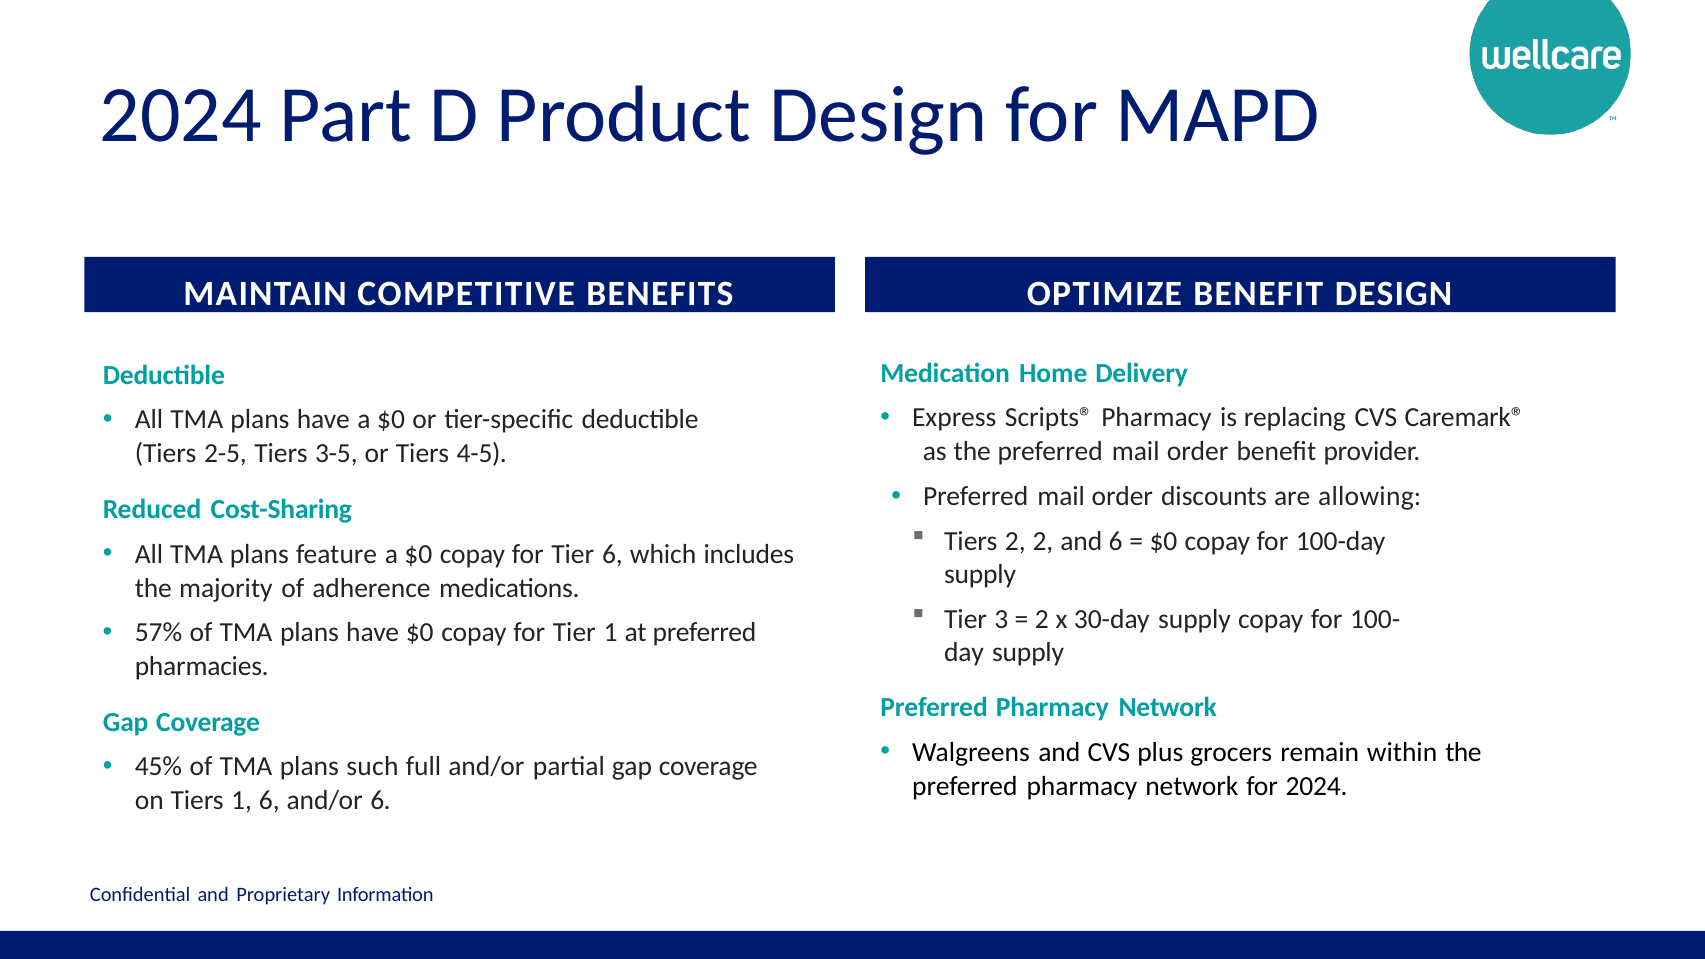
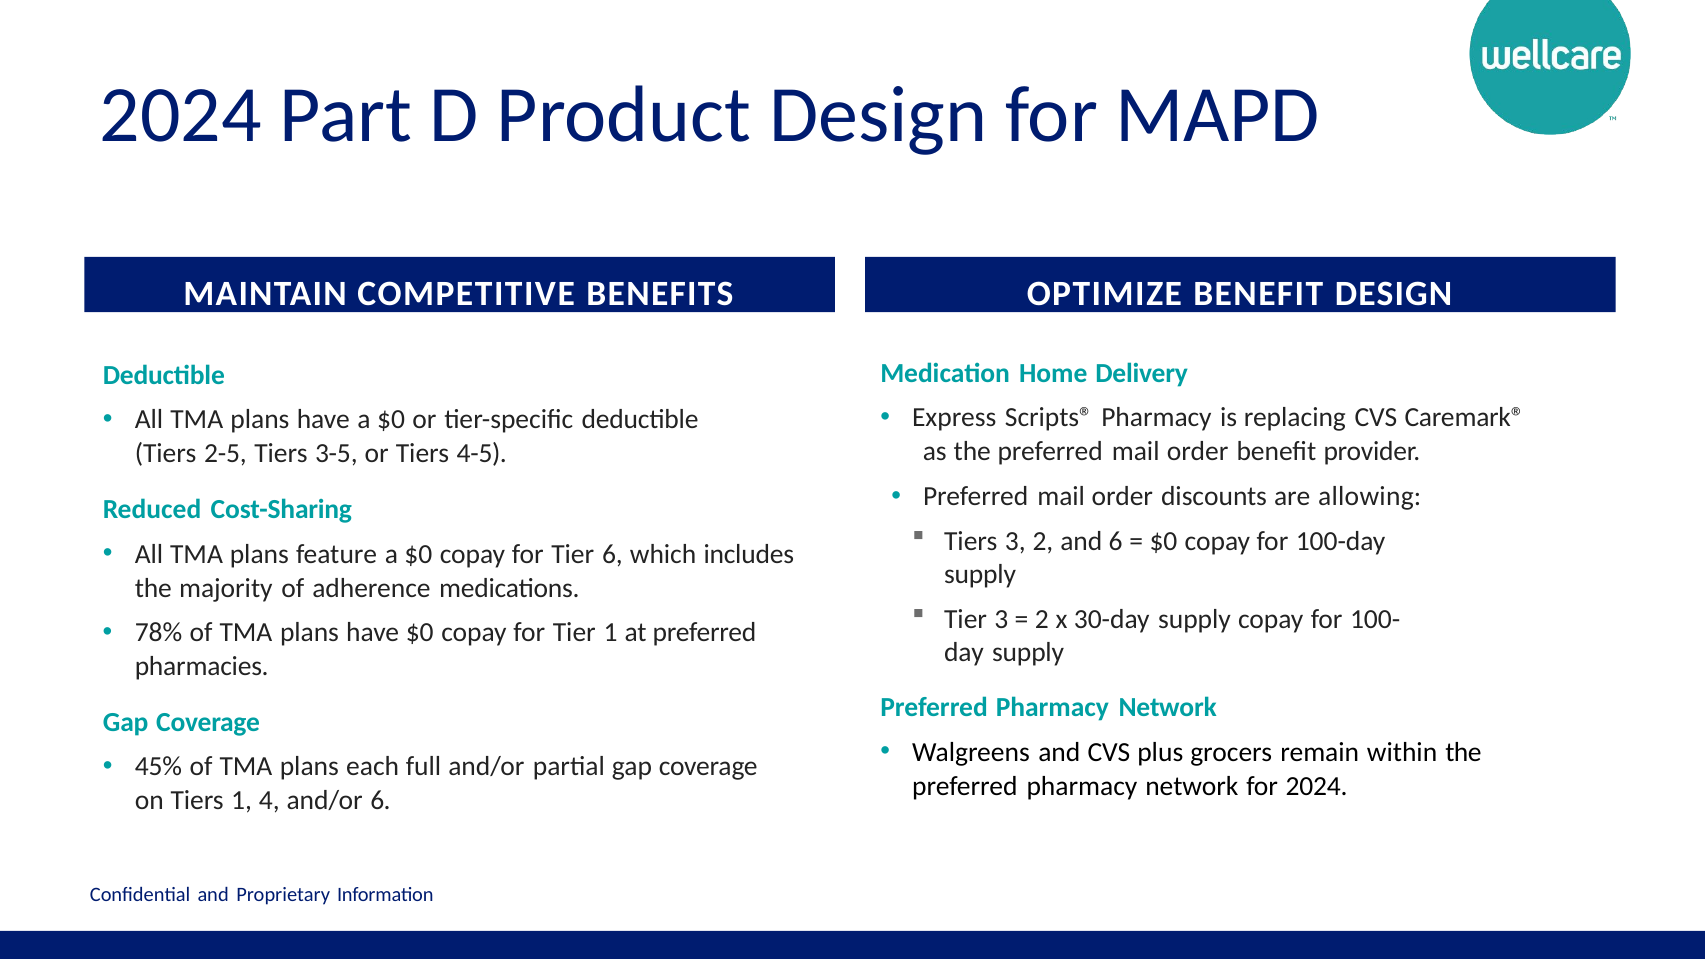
Tiers 2: 2 -> 3 (1015, 541)
57%: 57% -> 78% (158, 633)
such: such -> each (373, 767)
1 6: 6 -> 4 (269, 801)
